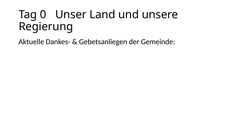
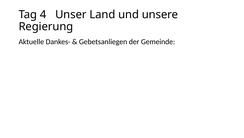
0: 0 -> 4 (43, 14)
